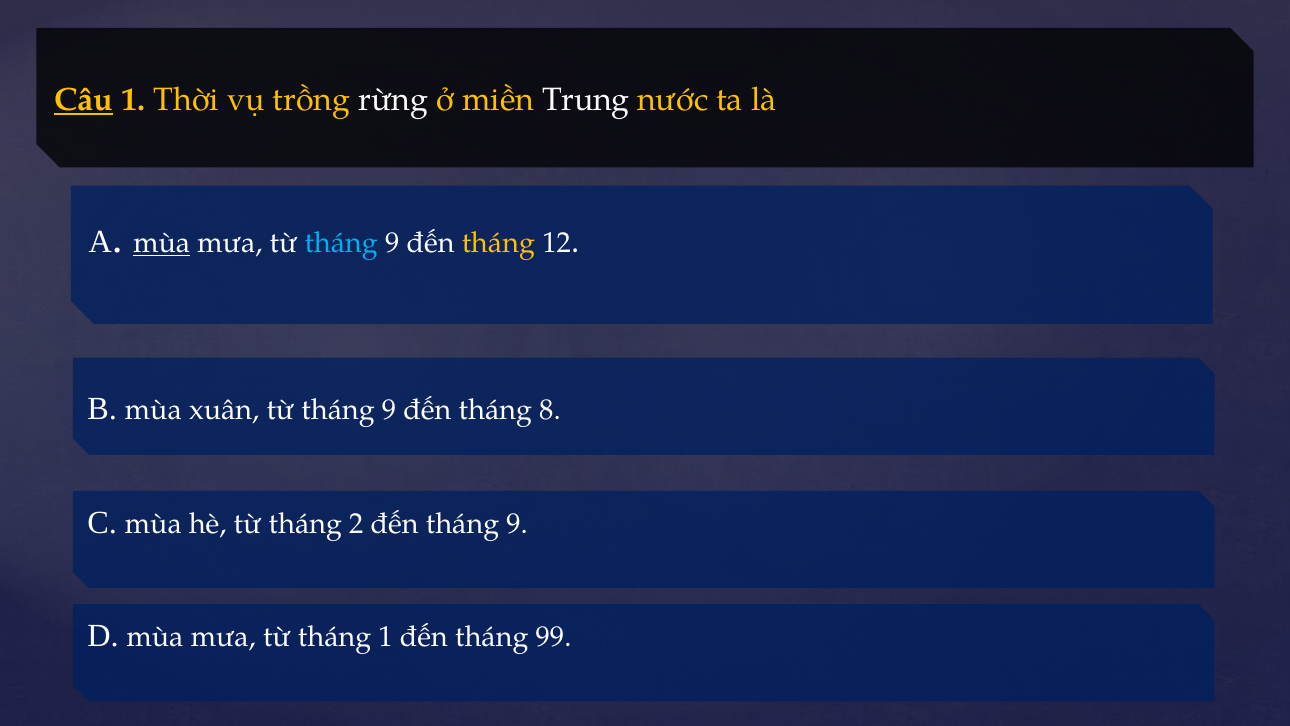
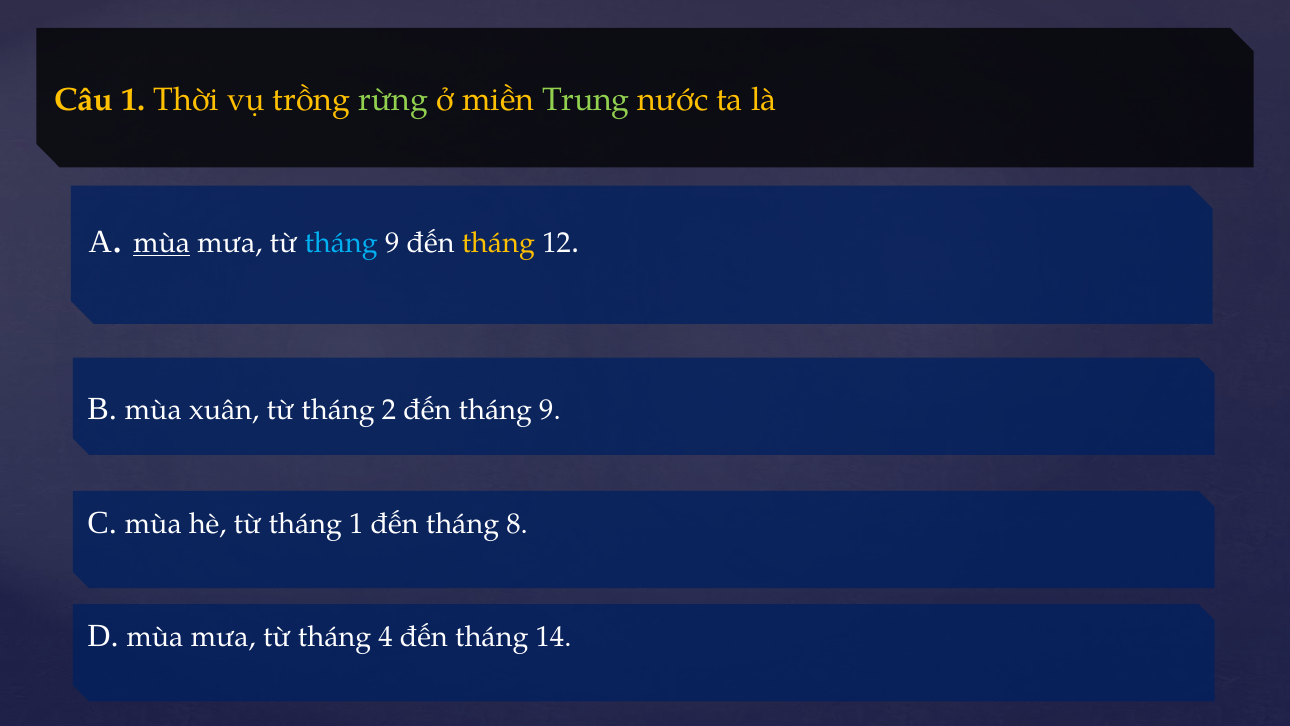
Câu underline: present -> none (84, 100)
rừng colour: white -> light green (394, 100)
Trung colour: white -> light green (586, 100)
xuân từ tháng 9: 9 -> 2 (389, 409)
đến tháng 8: 8 -> 9 (550, 409)
tháng 2: 2 -> 1 (356, 523)
đến tháng 9: 9 -> 8 (517, 523)
tháng 1: 1 -> 4 (386, 637)
99: 99 -> 14 (554, 637)
